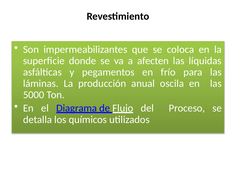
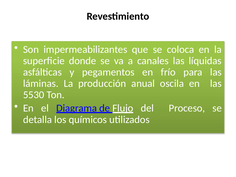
afecten: afecten -> canales (153, 61)
5000: 5000 -> 5530 (34, 95)
